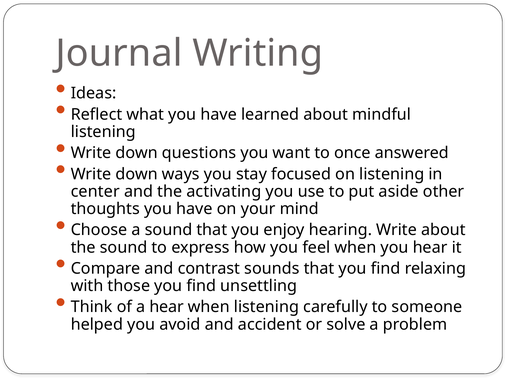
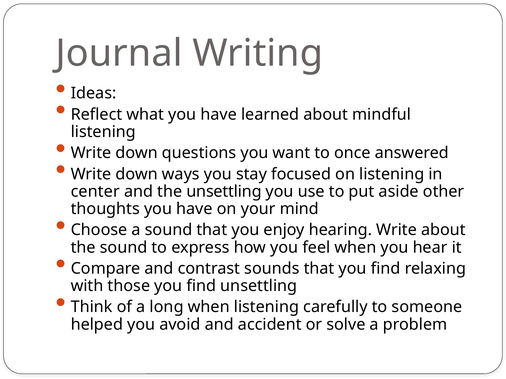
the activating: activating -> unsettling (224, 192)
a hear: hear -> long (167, 307)
